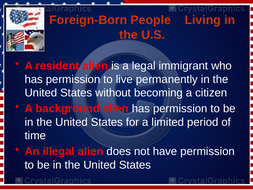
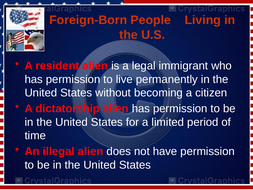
background: background -> dictatorship (68, 108)
